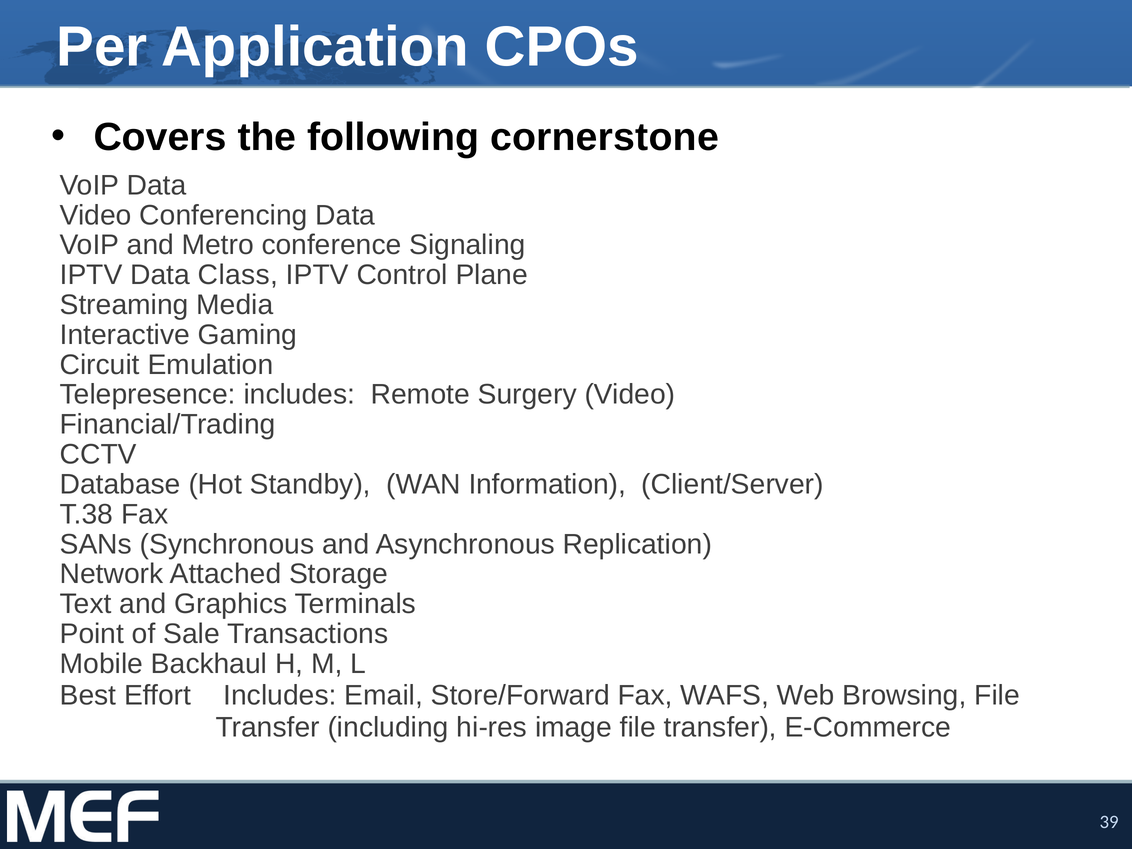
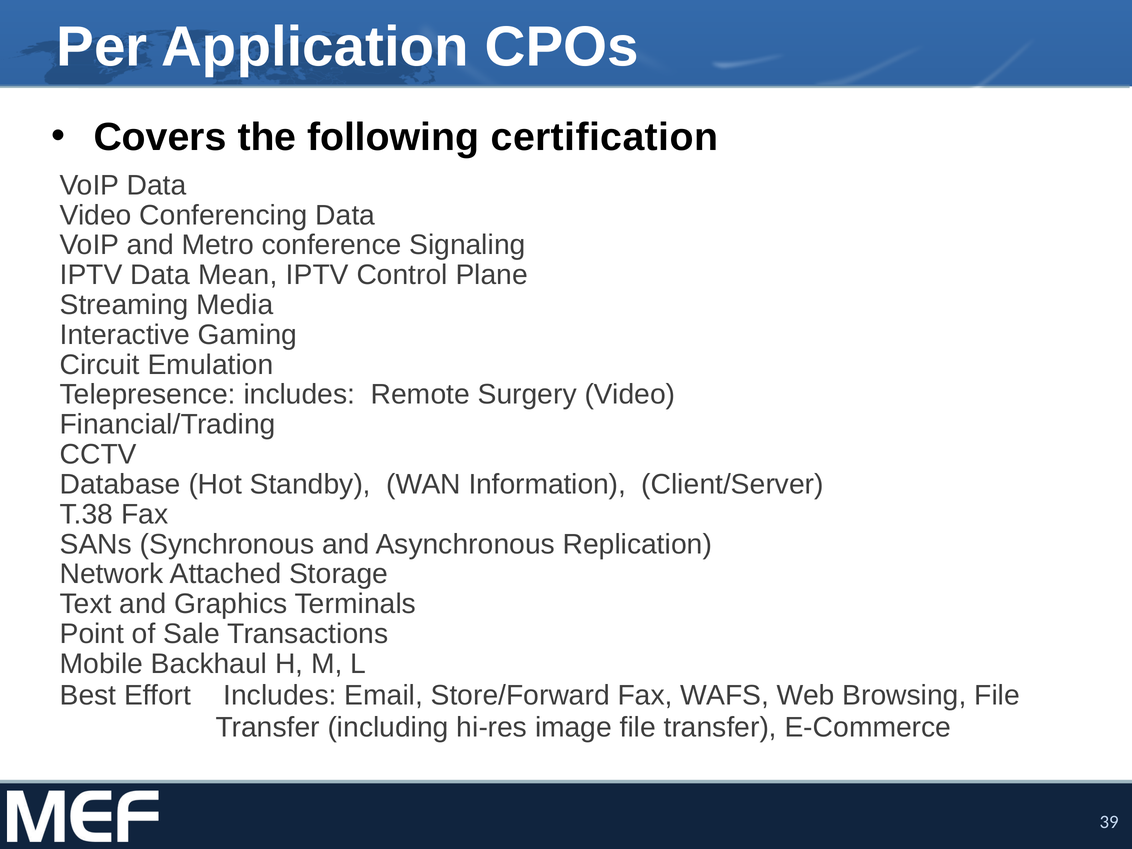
cornerstone: cornerstone -> certification (604, 137)
Class: Class -> Mean (238, 275)
